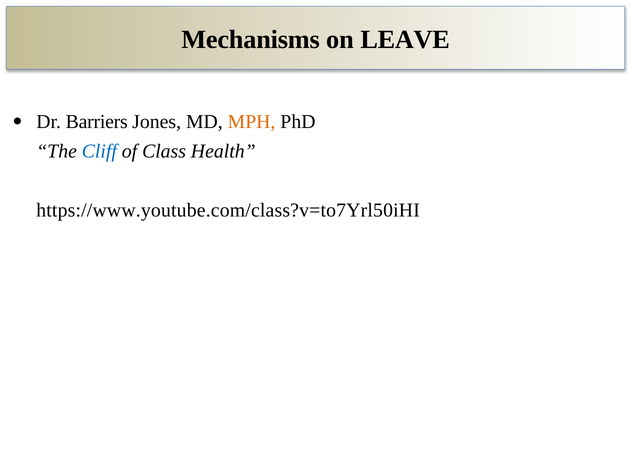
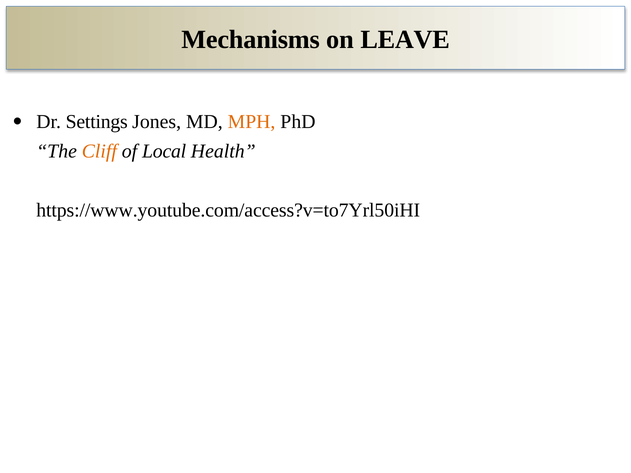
Barriers: Barriers -> Settings (97, 122)
Cliff colour: blue -> orange (99, 151)
Class: Class -> Local (164, 151)
https://www.youtube.com/class?v=to7Yrl50iHI: https://www.youtube.com/class?v=to7Yrl50iHI -> https://www.youtube.com/access?v=to7Yrl50iHI (228, 210)
